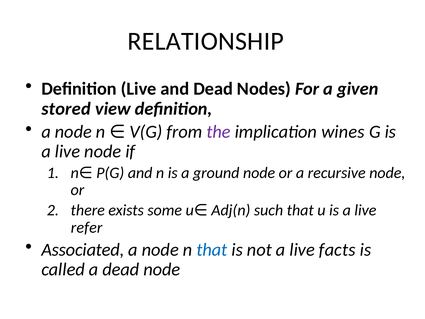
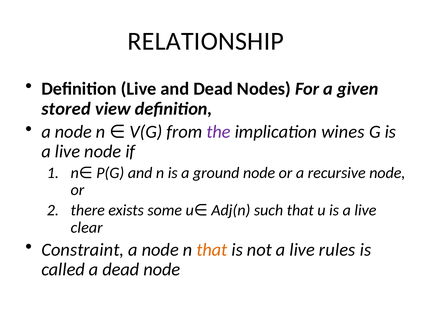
refer: refer -> clear (87, 227)
Associated: Associated -> Constraint (83, 250)
that colour: blue -> orange (212, 250)
facts: facts -> rules (337, 250)
